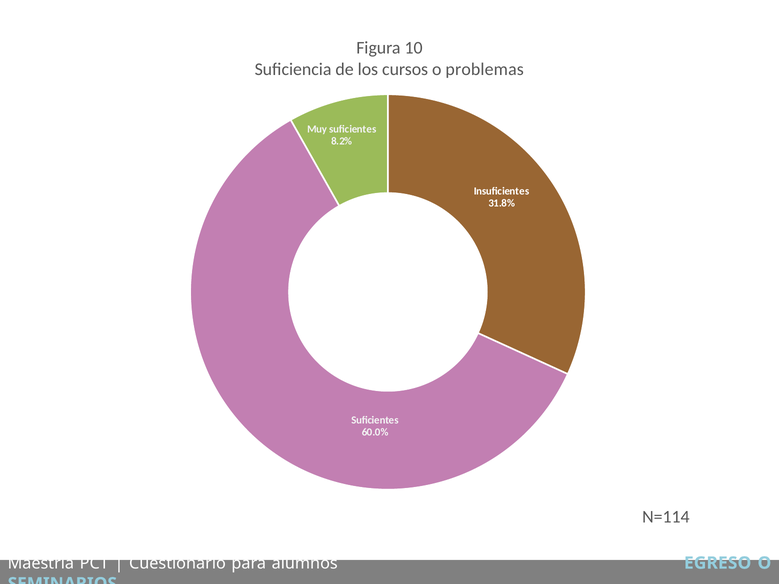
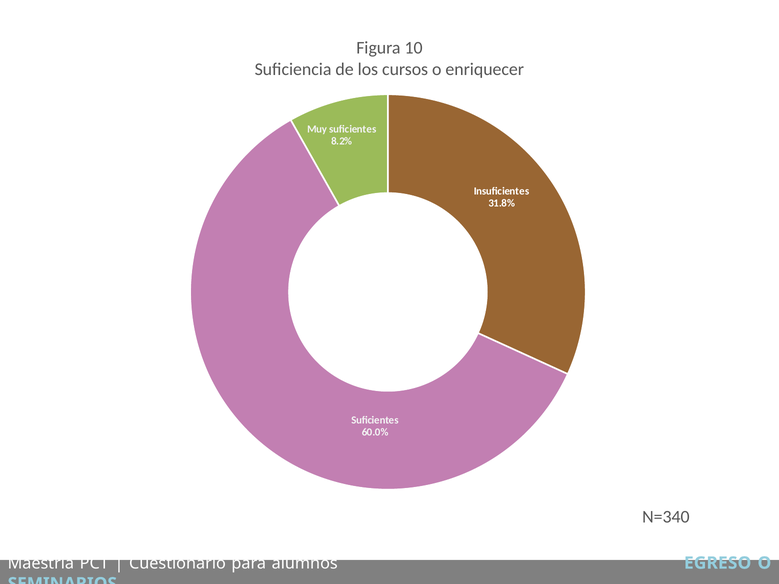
problemas: problemas -> enriquecer (485, 69)
N=114: N=114 -> N=340 (666, 517)
